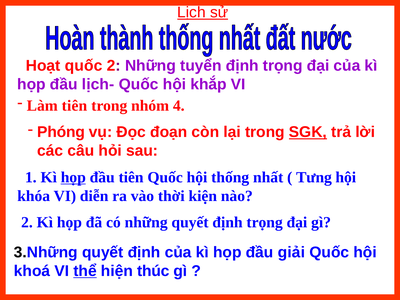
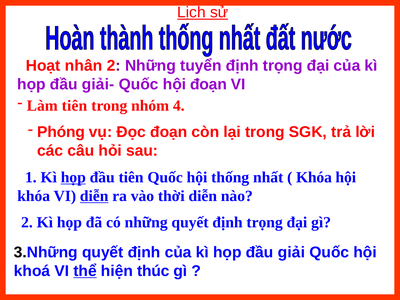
Hoạt quốc: quốc -> nhân (84, 66)
lịch-: lịch- -> giải- (98, 84)
hội khắp: khắp -> đoạn (209, 84)
SGK underline: present -> none (308, 132)
Tưng: Tưng -> Khóa (314, 177)
diễn underline: none -> present (94, 196)
thời kiện: kiện -> diễn (203, 196)
